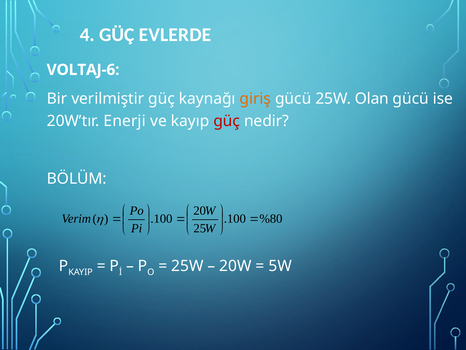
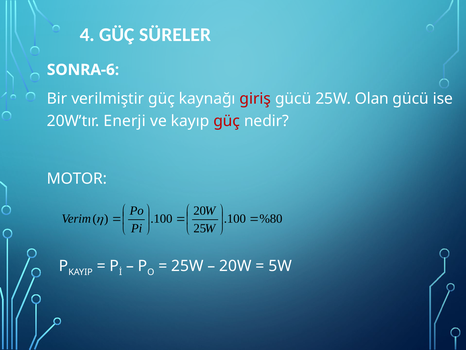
EVLERDE: EVLERDE -> SÜRELER (175, 35)
VOLTAJ-6: VOLTAJ-6 -> SONRA-6 (83, 70)
giriş colour: orange -> red (255, 99)
BÖLÜM: BÖLÜM -> MOTOR (77, 179)
